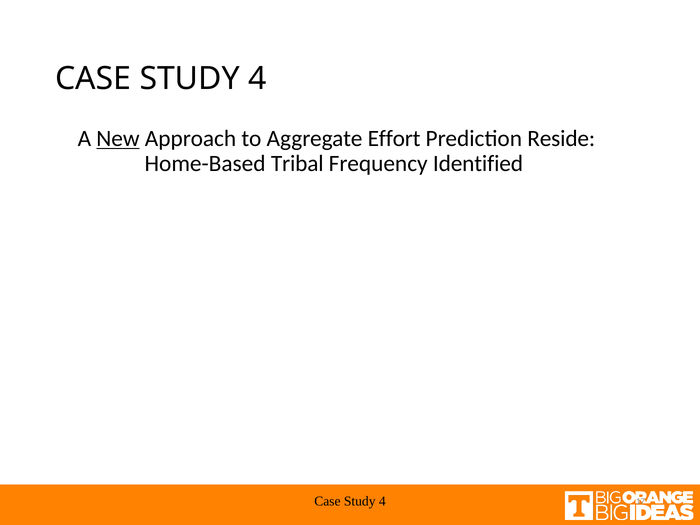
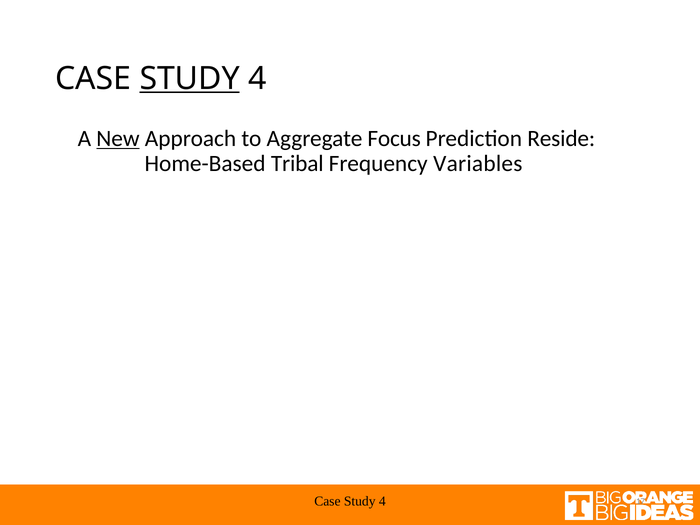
STUDY underline: none -> present (190, 78)
Effort: Effort -> Focus (394, 138)
Identified: Identified -> Variables (478, 164)
